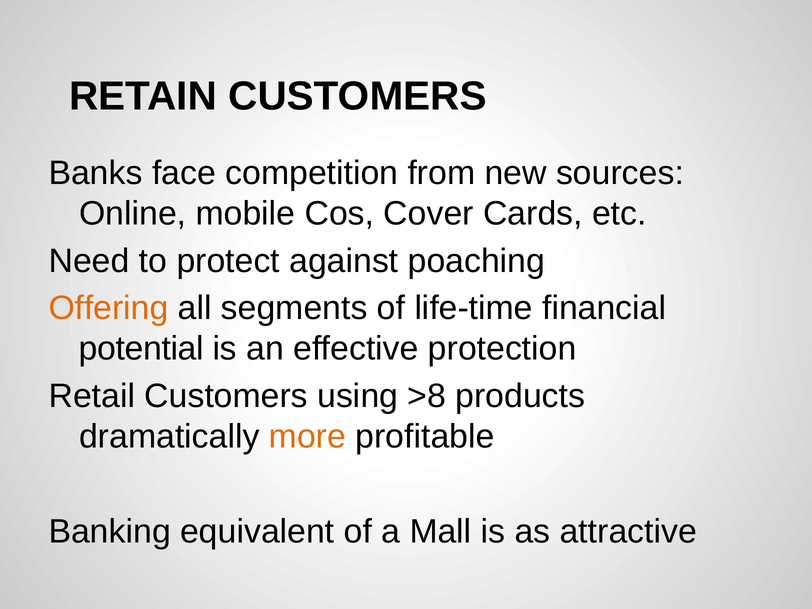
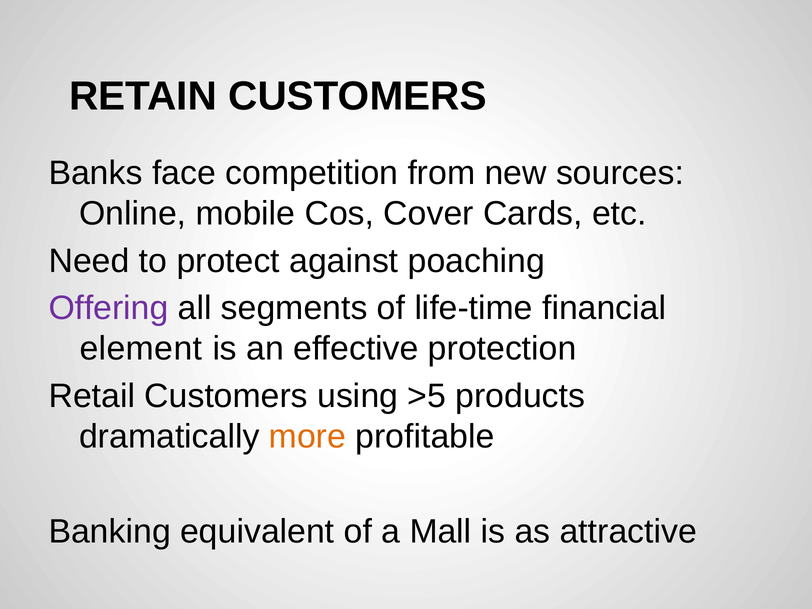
Offering colour: orange -> purple (109, 308)
potential: potential -> element (141, 349)
>8: >8 -> >5 (427, 396)
